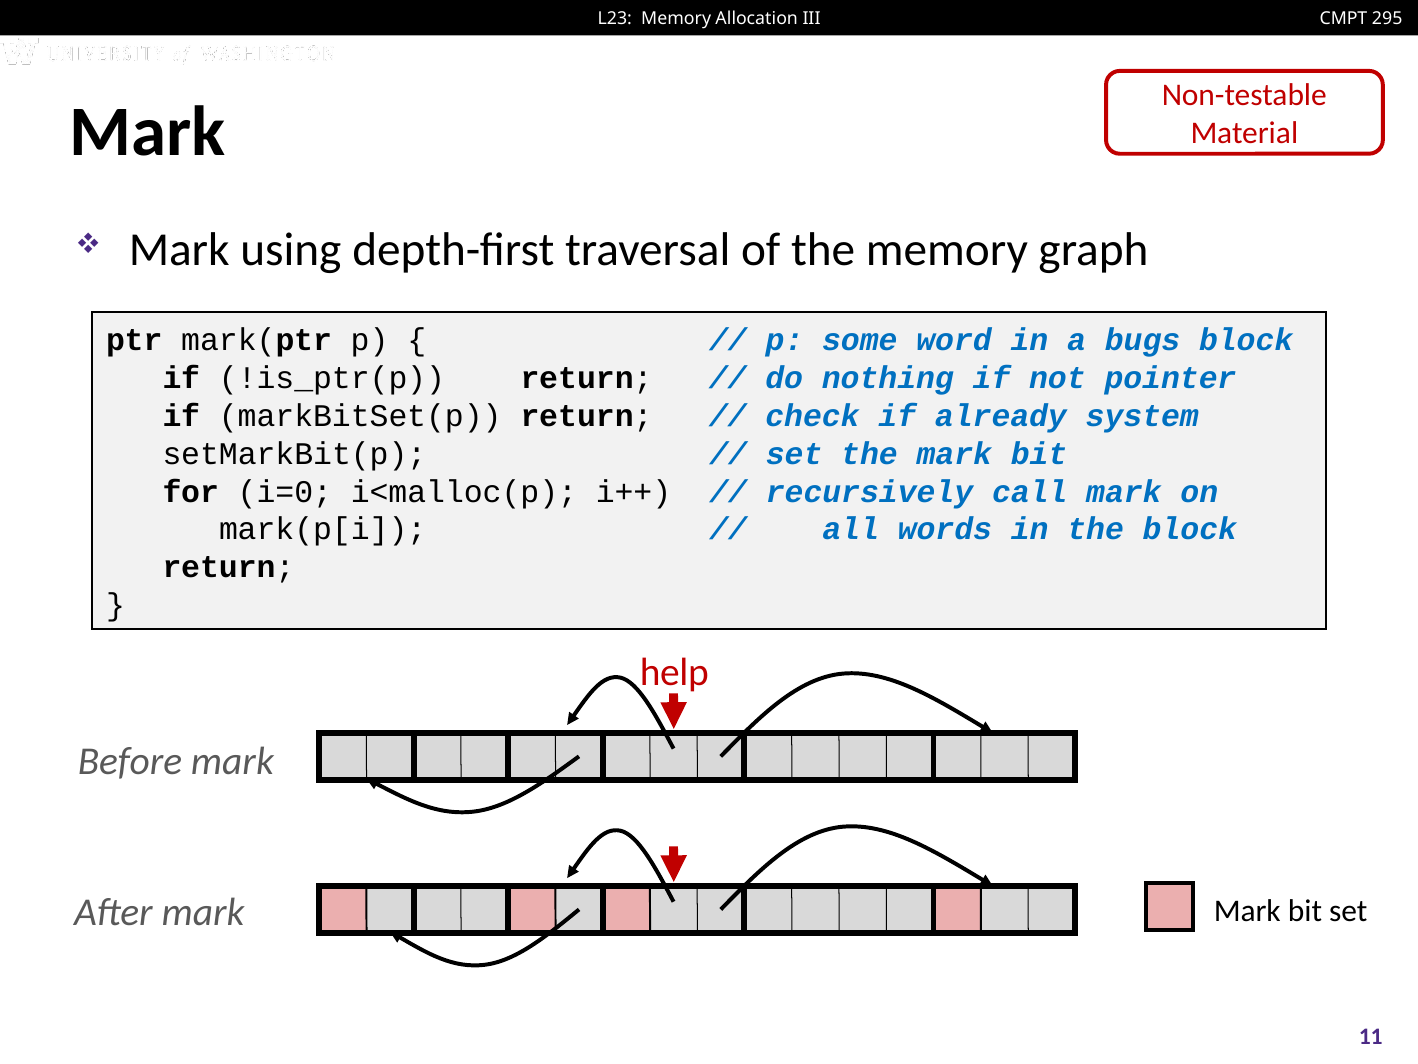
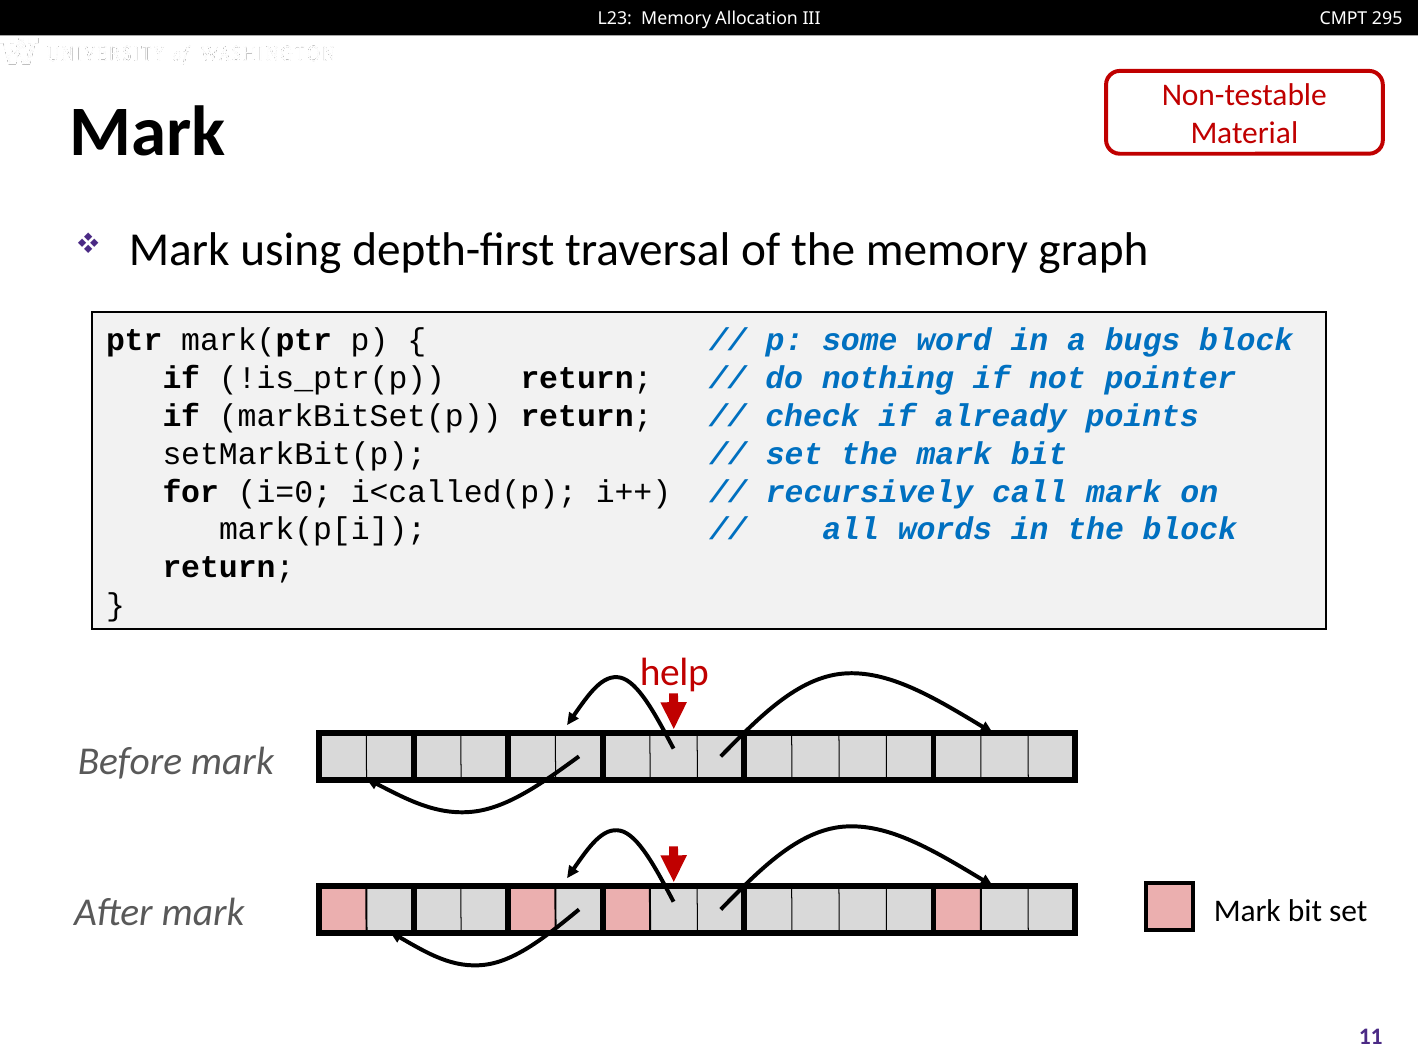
system: system -> points (1142, 416)
i<malloc(p: i<malloc(p -> i<called(p (464, 491)
